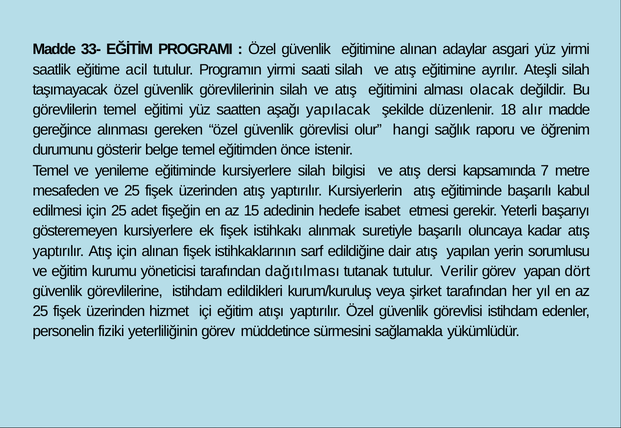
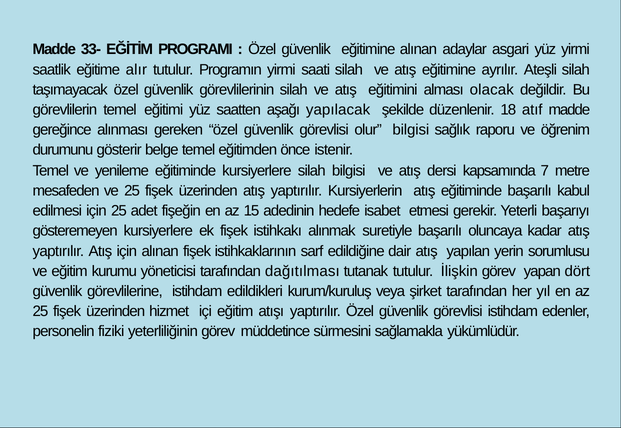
acil: acil -> alır (136, 70)
alır: alır -> atıf (532, 110)
olur hangi: hangi -> bilgisi (411, 130)
Verilir: Verilir -> İlişkin (459, 271)
